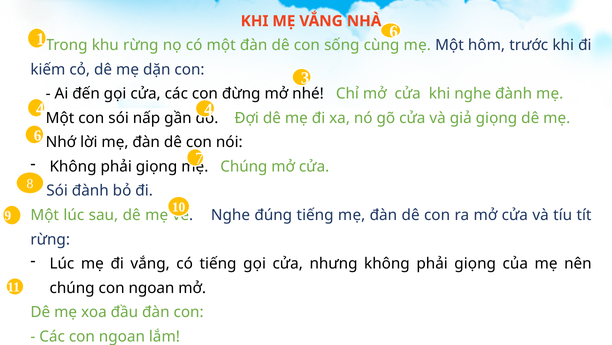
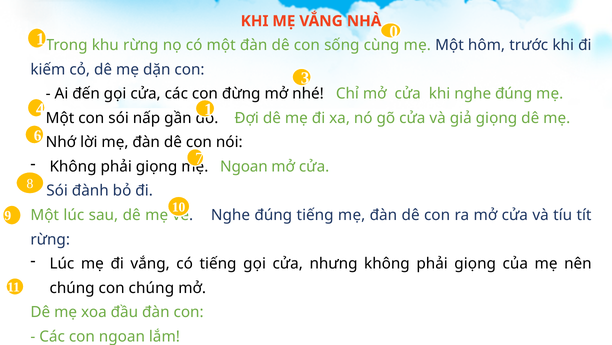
1 6: 6 -> 0 (394, 32)
khi nghe đành: đành -> đúng (514, 94)
4 4: 4 -> 1 (209, 109)
Chúng: Chúng -> Ngoan (244, 166)
chúng con ngoan: ngoan -> chúng (151, 287)
